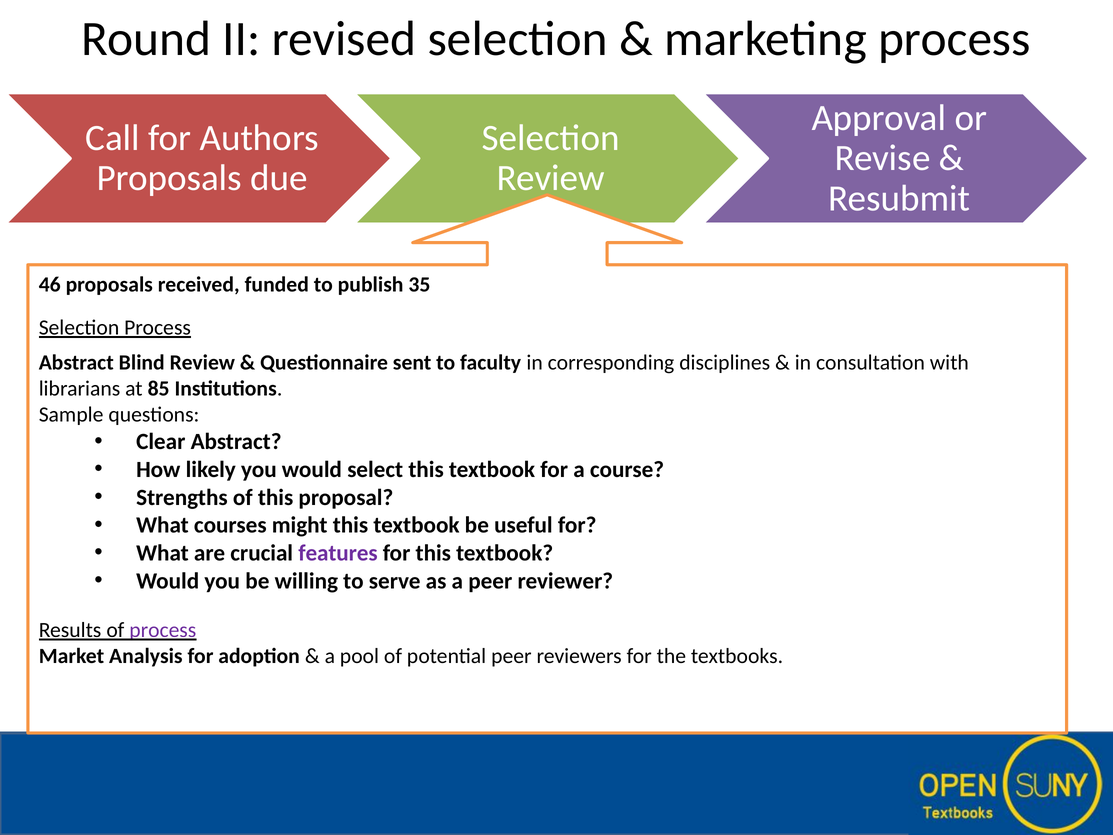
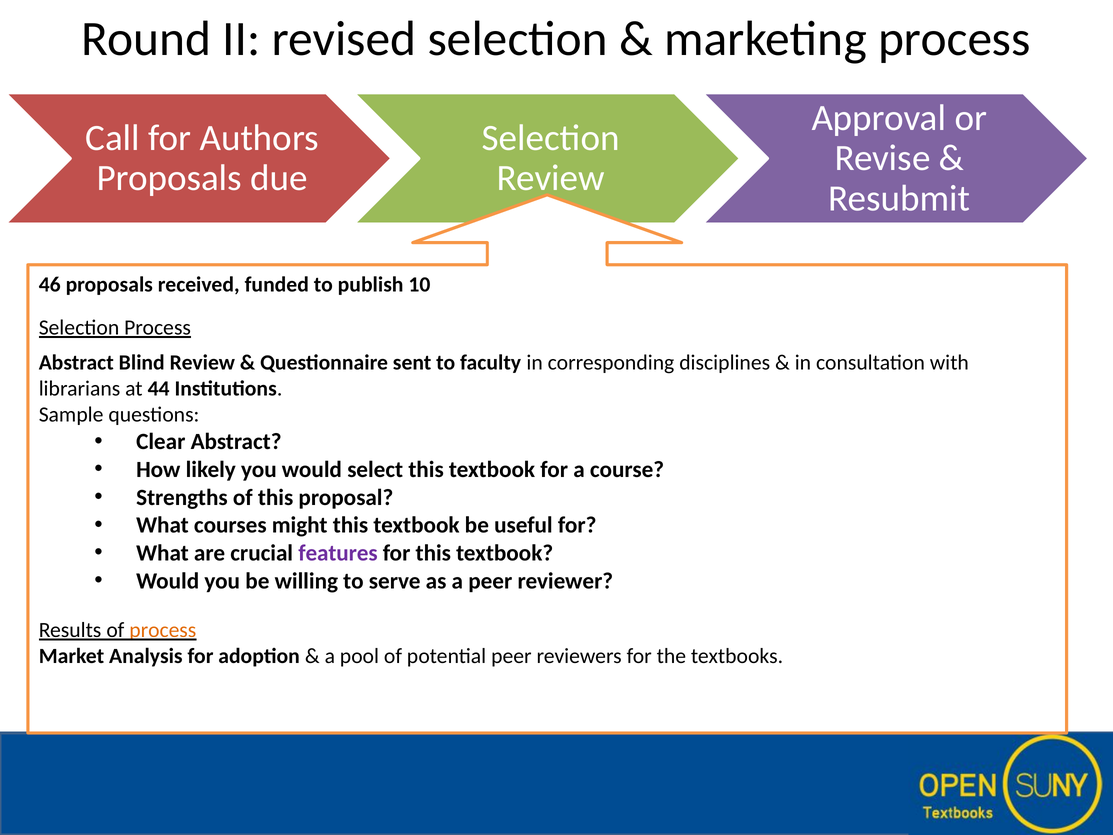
35: 35 -> 10 (419, 285)
85: 85 -> 44 (159, 389)
process colour: purple -> orange (163, 630)
